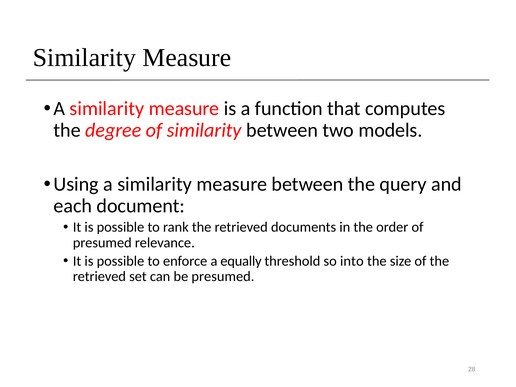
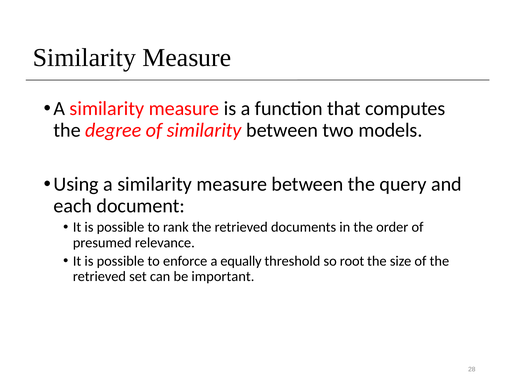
into: into -> root (352, 261)
be presumed: presumed -> important (223, 276)
